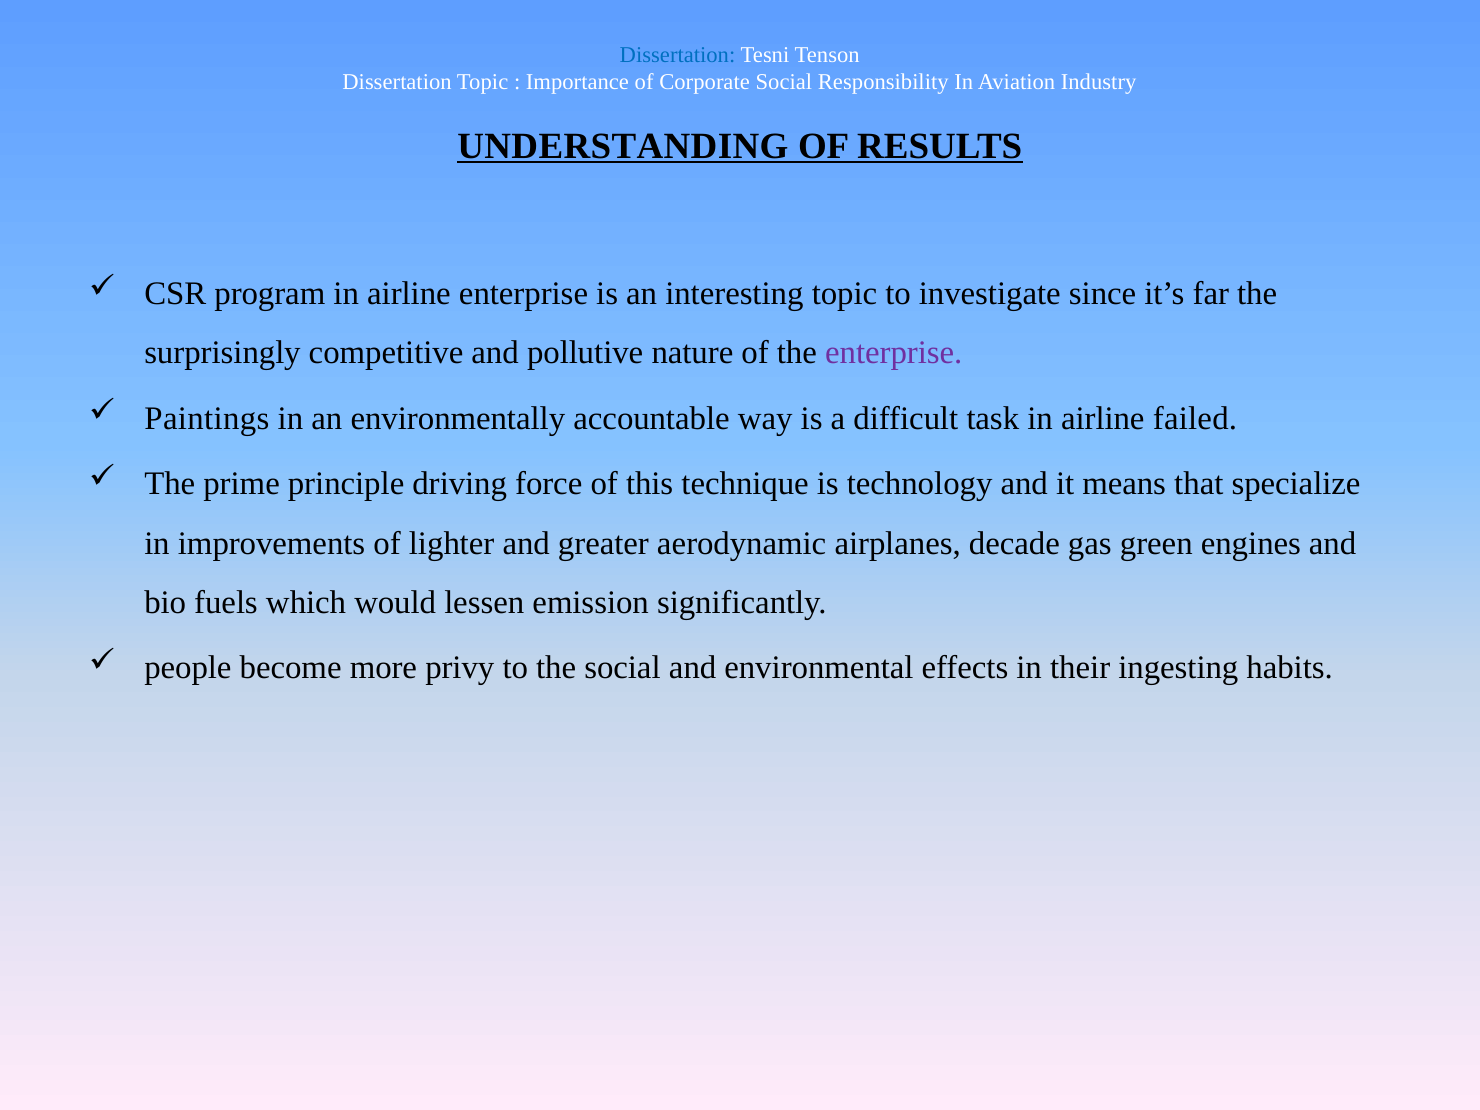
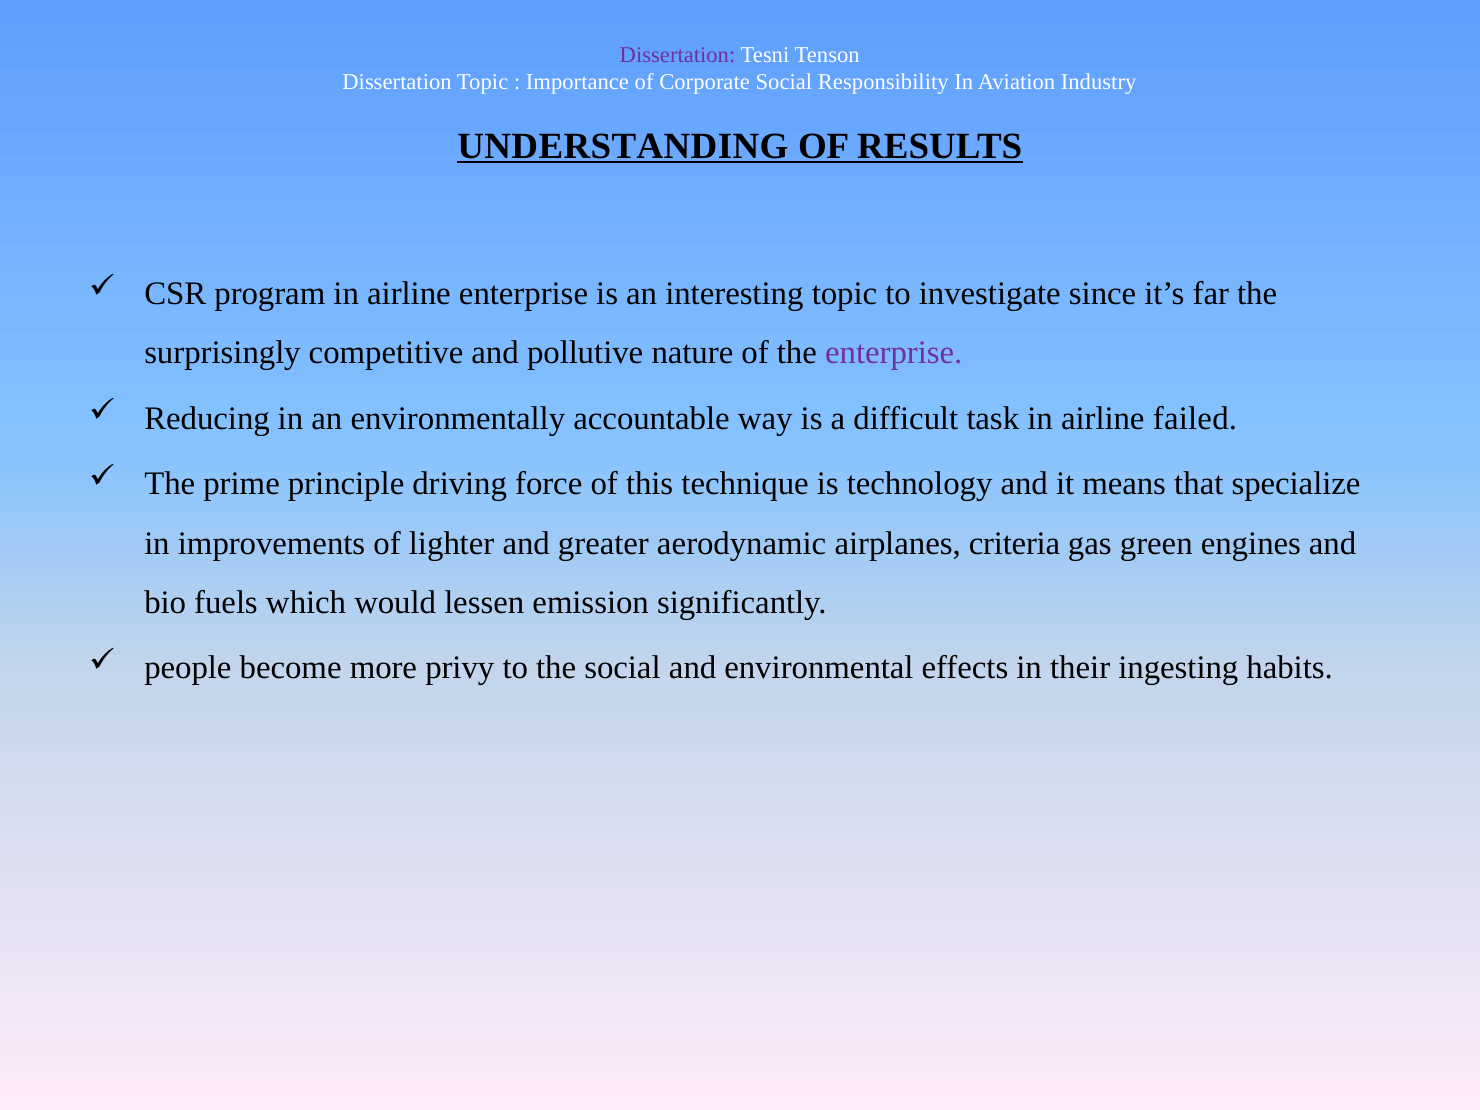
Dissertation colour: blue -> purple (678, 55)
Paintings: Paintings -> Reducing (207, 418)
decade: decade -> criteria (1015, 543)
